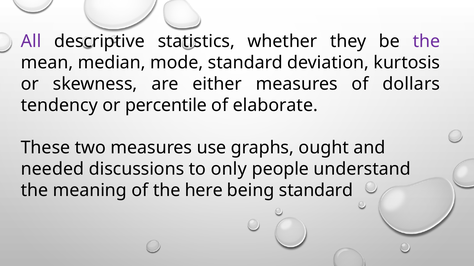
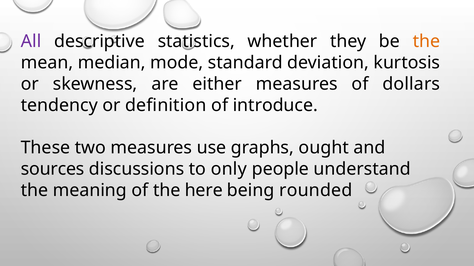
the colour: purple -> orange (426, 41)
percentile: percentile -> definition (166, 105)
elaborate: elaborate -> introduce (275, 105)
needed: needed -> sources (53, 169)
being standard: standard -> rounded (316, 191)
